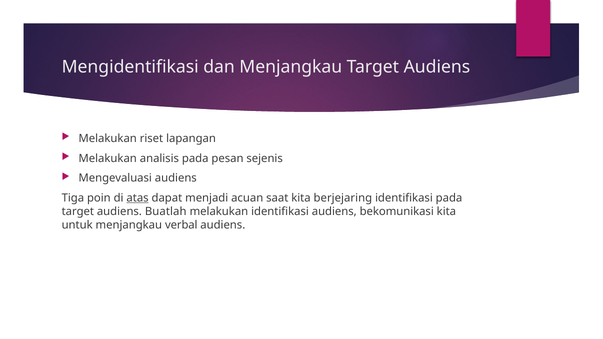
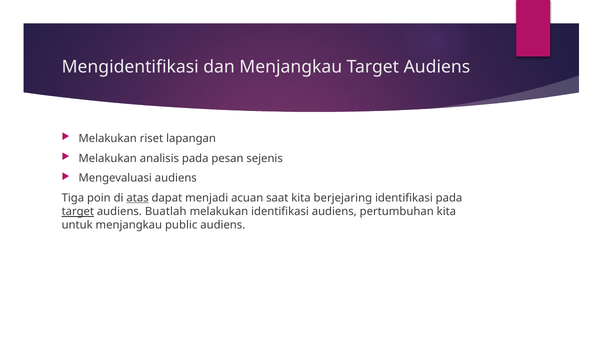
target underline: none -> present (78, 212)
bekomunikasi: bekomunikasi -> pertumbuhan (397, 212)
verbal: verbal -> public (181, 225)
